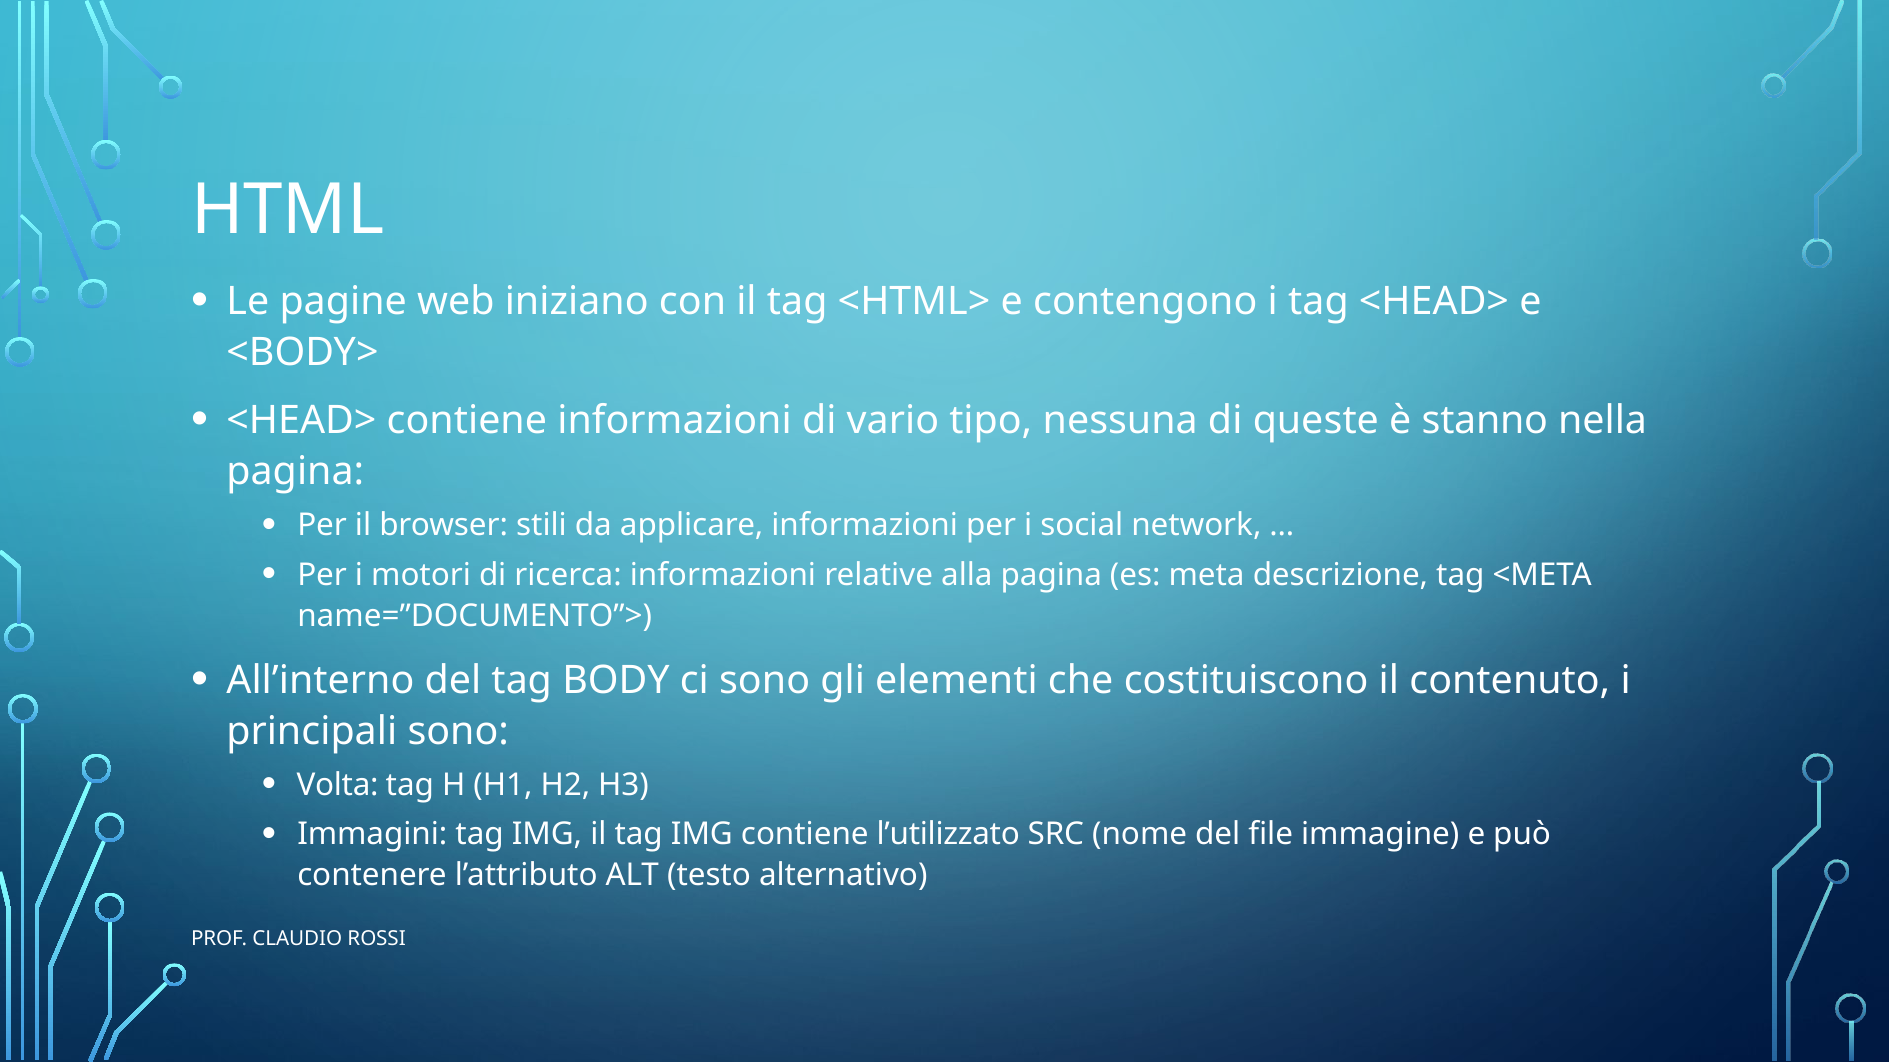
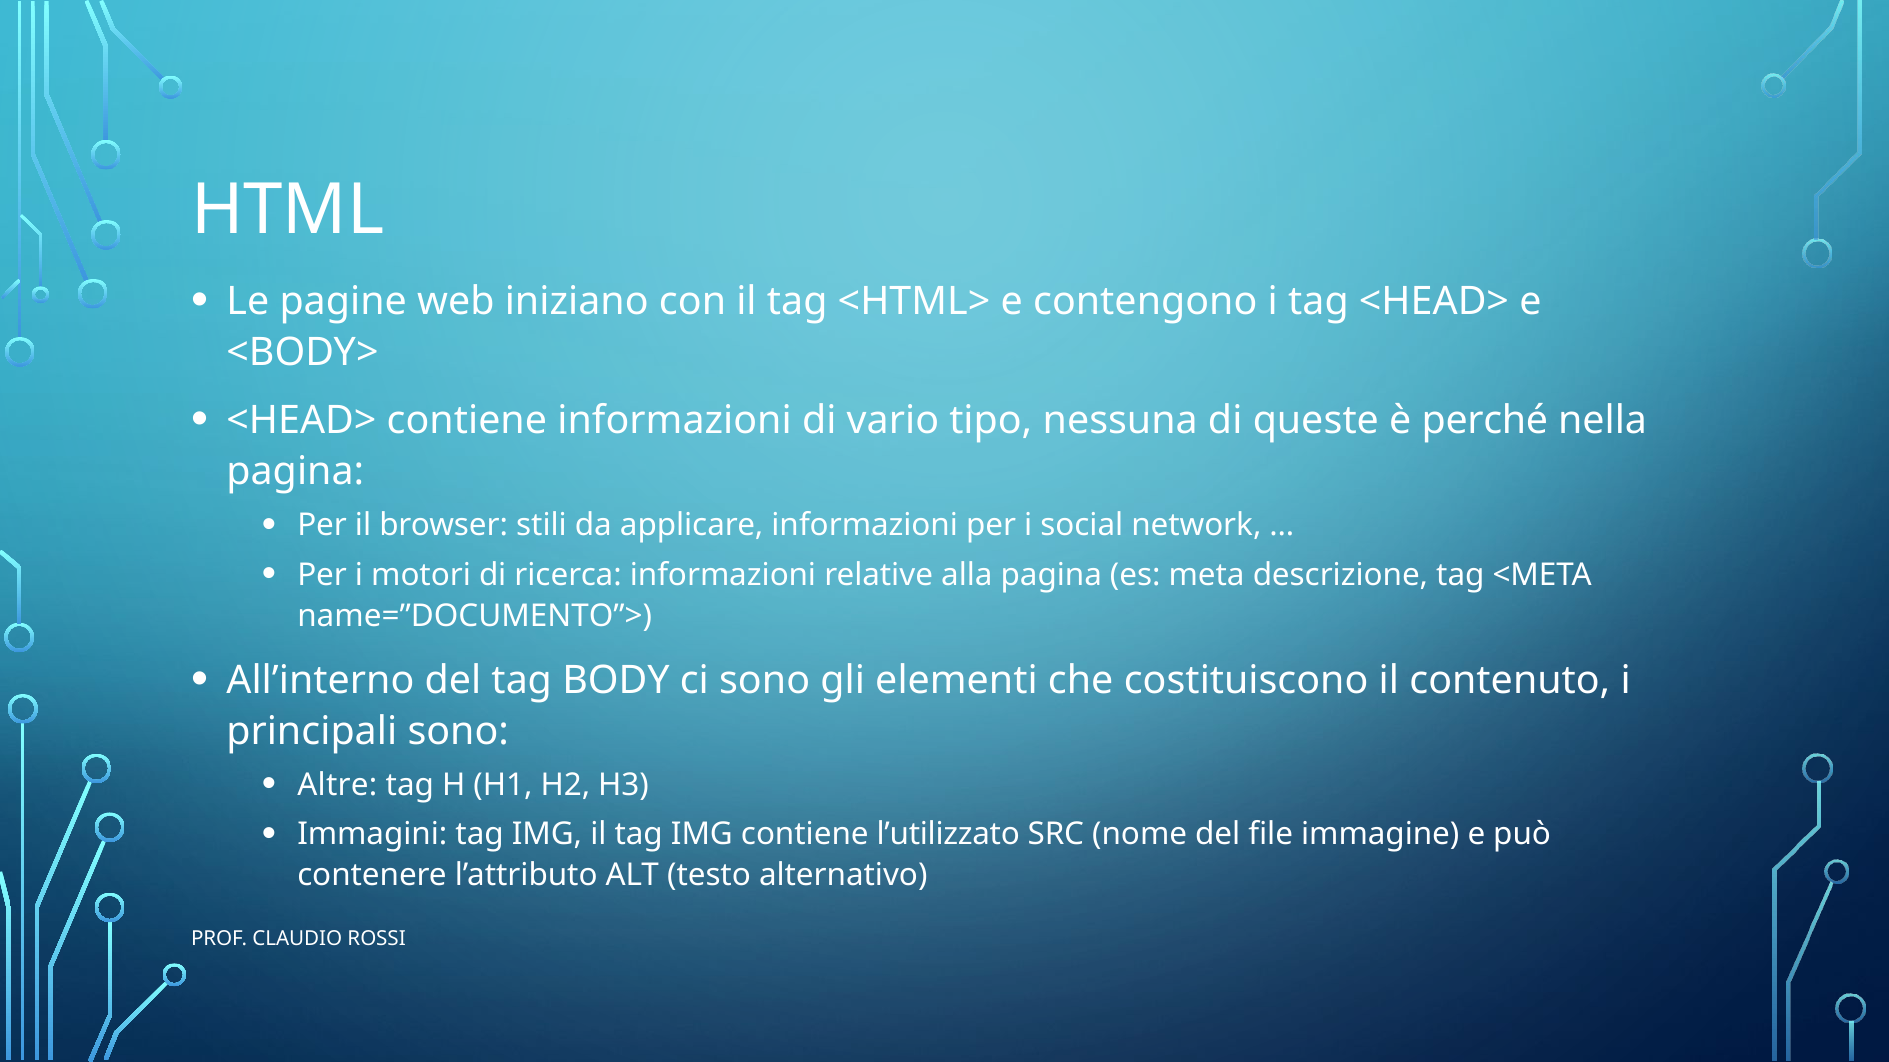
stanno: stanno -> perché (1485, 421)
Volta: Volta -> Altre (337, 785)
